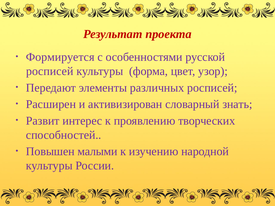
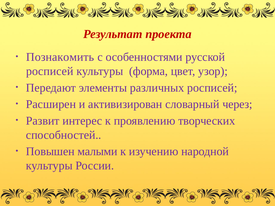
Формируется: Формируется -> Познакомить (60, 57)
знать: знать -> через (237, 104)
